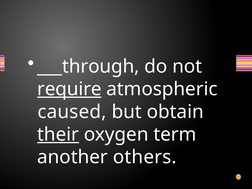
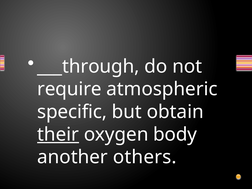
require underline: present -> none (69, 89)
caused: caused -> specific (72, 112)
term: term -> body (175, 134)
